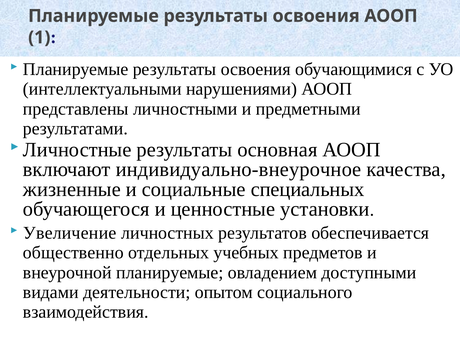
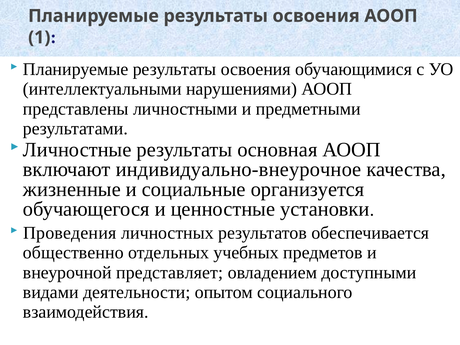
специальных: специальных -> организуется (308, 189)
Увеличение: Увеличение -> Проведения (70, 233)
внеурочной планируемые: планируемые -> представляет (170, 272)
